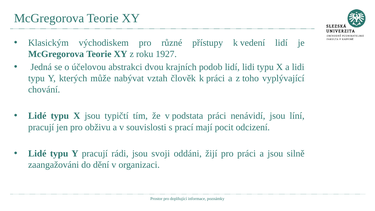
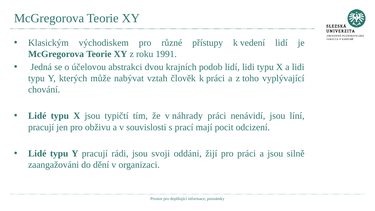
1927: 1927 -> 1991 (166, 54)
podstata: podstata -> náhrady (187, 116)
